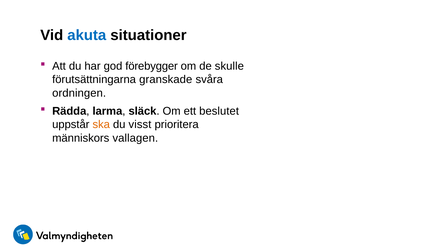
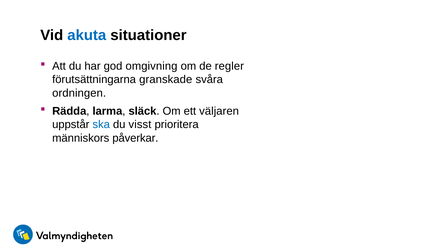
förebygger: förebygger -> omgivning (151, 66)
skulle: skulle -> regler (229, 66)
beslutet: beslutet -> väljaren (219, 111)
ska colour: orange -> blue (101, 124)
vallagen: vallagen -> påverkar (135, 138)
